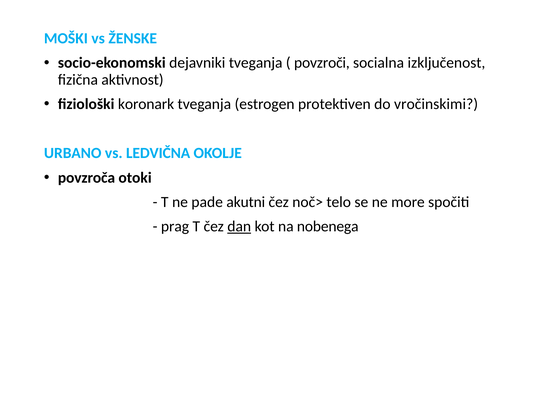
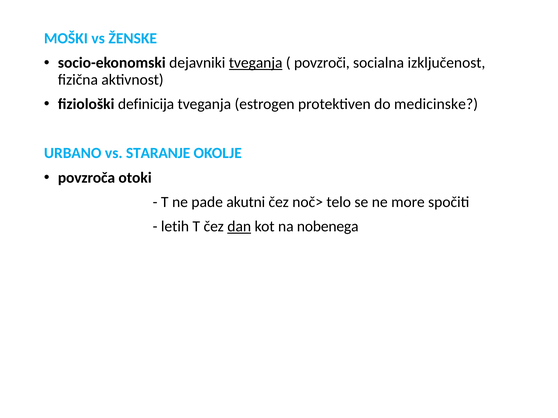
tveganja underline: none -> present (256, 63)
koronark: koronark -> definicija (146, 104)
vročinskimi: vročinskimi -> medicinske (436, 104)
LEDVIČNA: LEDVIČNA -> STARANJE (158, 153)
prag: prag -> letih (175, 227)
